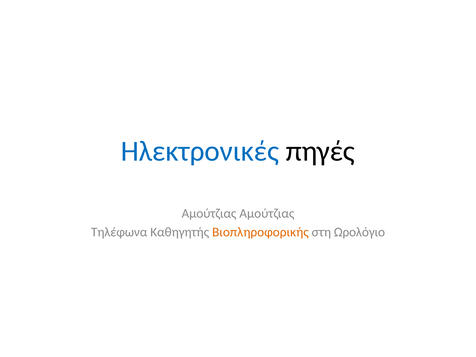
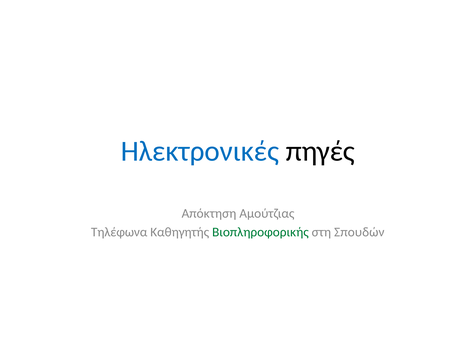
Αμούτζιας: Αμούτζιας -> Απόκτηση (209, 214)
Βιοπληροφορικής colour: orange -> green (260, 232)
Ωρολόγιο: Ωρολόγιο -> Σπουδών (359, 232)
